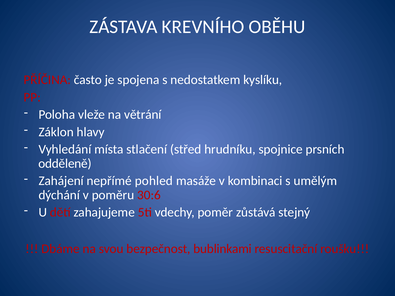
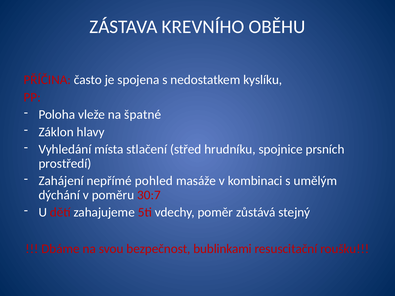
větrání: větrání -> špatné (143, 115)
odděleně: odděleně -> prostředí (65, 164)
30:6: 30:6 -> 30:7 (149, 195)
